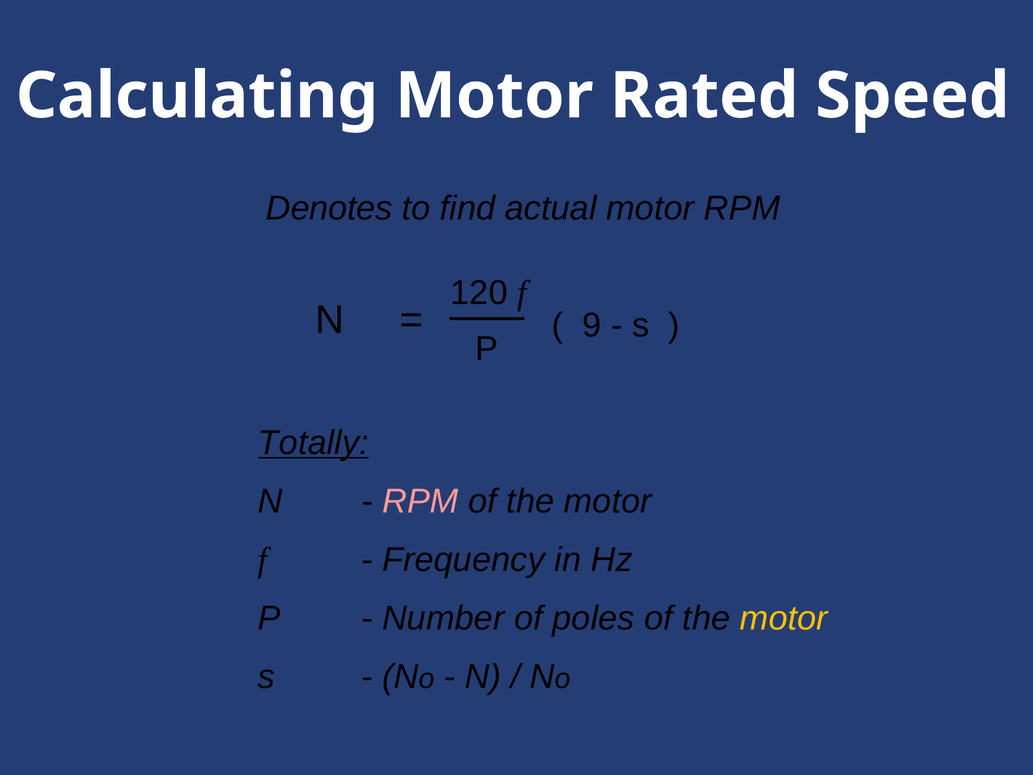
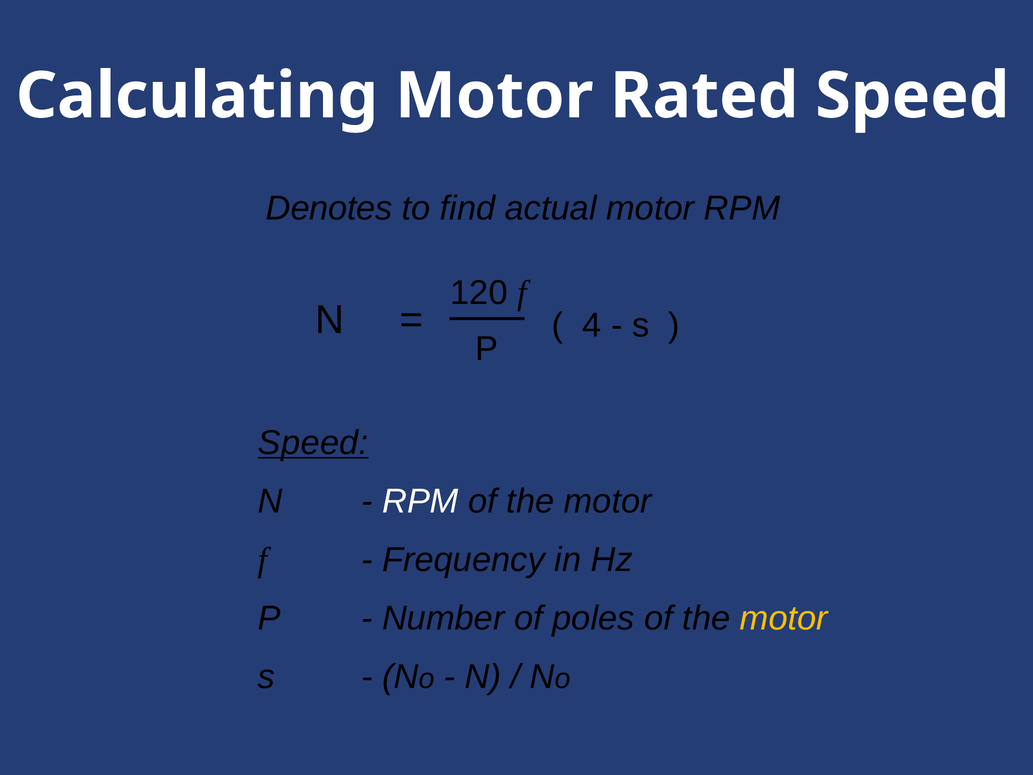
9: 9 -> 4 (592, 325)
Totally: Totally -> Speed (313, 443)
RPM colour: pink -> white (420, 501)
